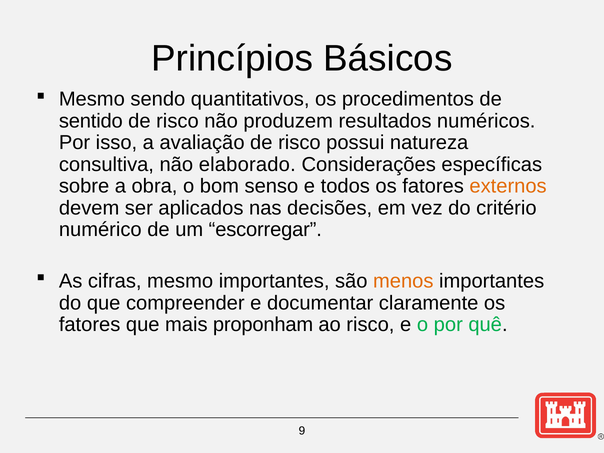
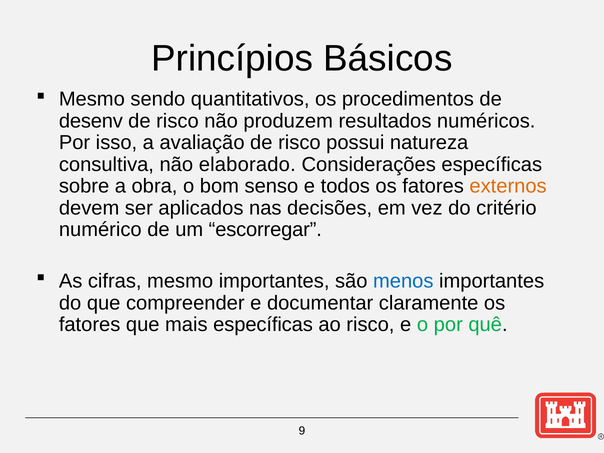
sentido: sentido -> desenv (91, 121)
menos colour: orange -> blue (403, 281)
mais proponham: proponham -> específicas (263, 325)
